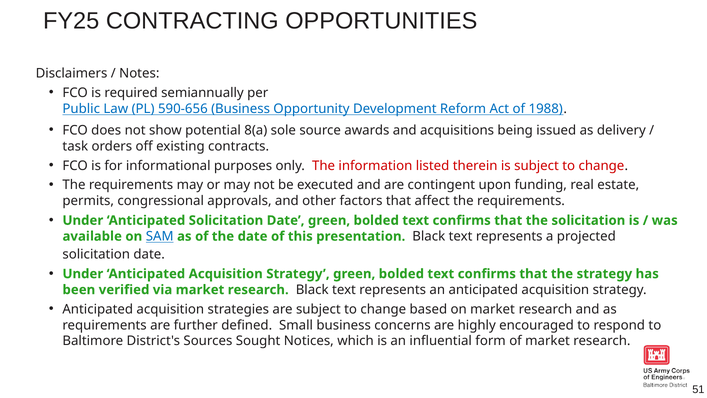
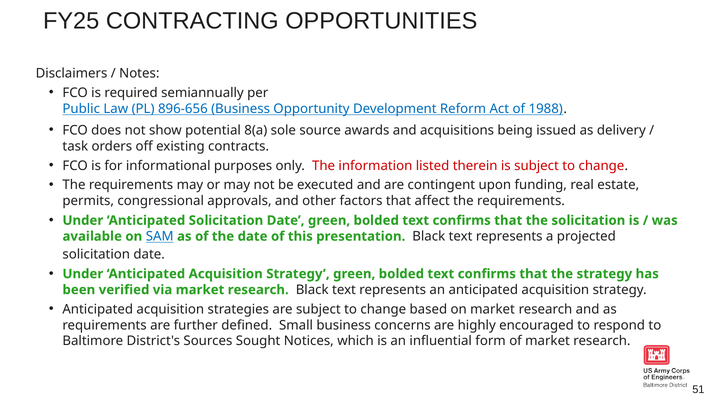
590-656: 590-656 -> 896-656 (183, 109)
